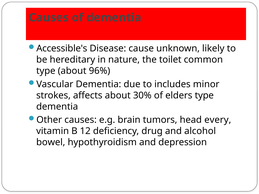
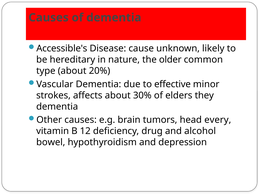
toilet: toilet -> older (170, 60)
96%: 96% -> 20% (100, 71)
includes: includes -> effective (172, 84)
elders type: type -> they (204, 96)
